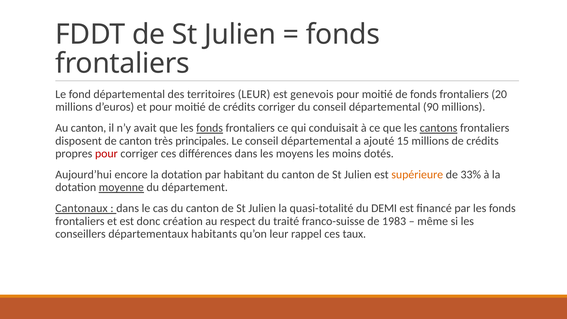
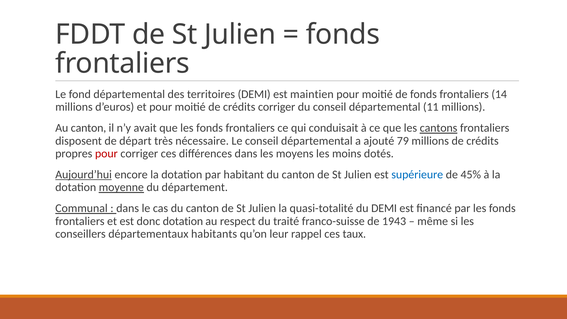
territoires LEUR: LEUR -> DEMI (254, 94)
genevois: genevois -> maintien (312, 94)
20: 20 -> 14 (499, 94)
90: 90 -> 11 (431, 107)
fonds underline: present -> none (210, 128)
de canton: canton -> départ (135, 141)
principales: principales -> nécessaire (202, 141)
15: 15 -> 79 (403, 141)
Aujourd’hui underline: none -> present (84, 175)
supérieure colour: orange -> blue (417, 175)
33%: 33% -> 45% (471, 175)
Cantonaux: Cantonaux -> Communal (81, 208)
donc création: création -> dotation (183, 221)
1983: 1983 -> 1943 (394, 221)
